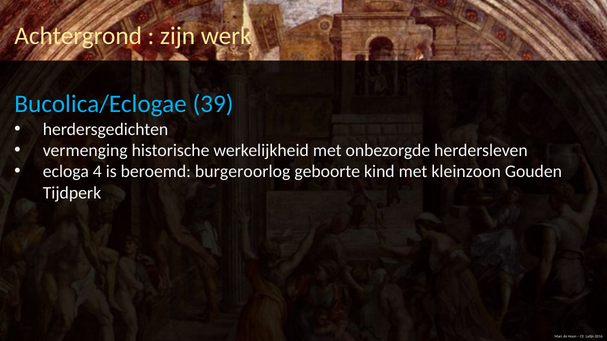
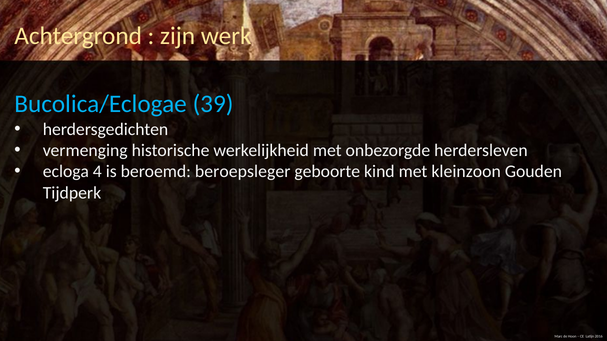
burgeroorlog: burgeroorlog -> beroepsleger (243, 172)
